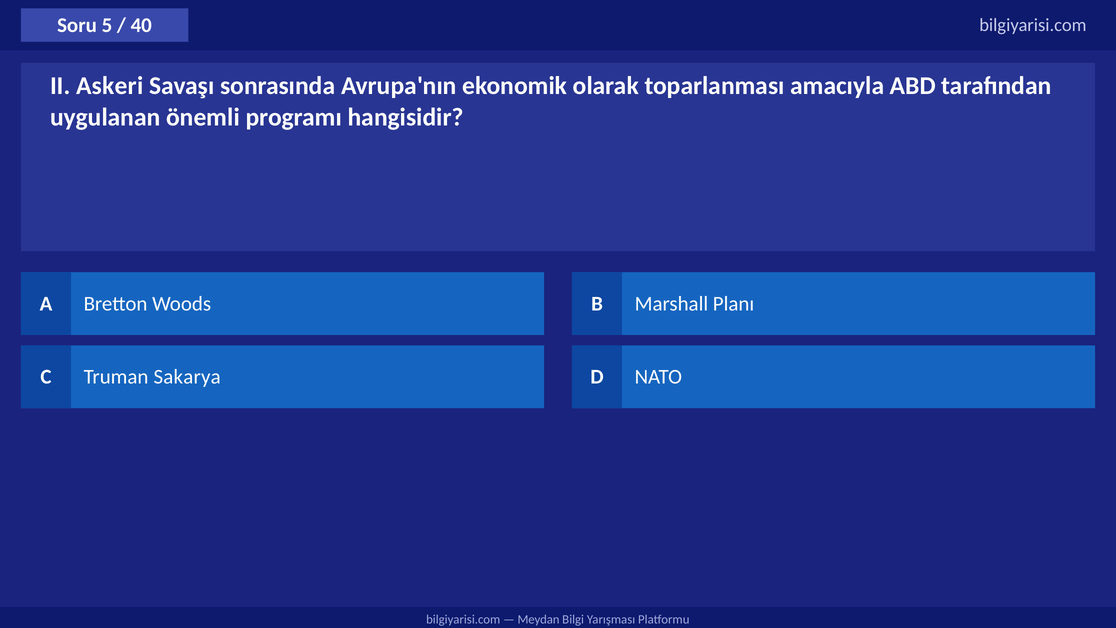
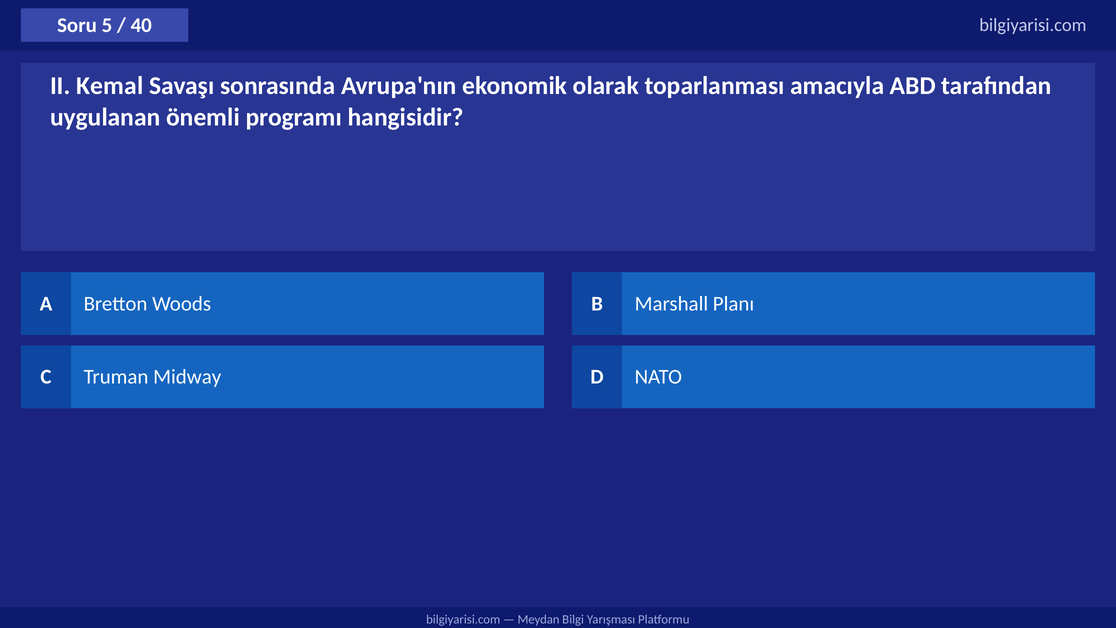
Askeri: Askeri -> Kemal (110, 86)
Sakarya: Sakarya -> Midway (187, 377)
